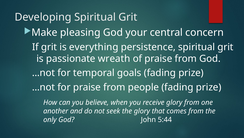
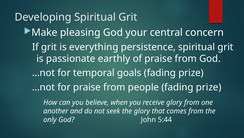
wreath: wreath -> earthly (114, 58)
